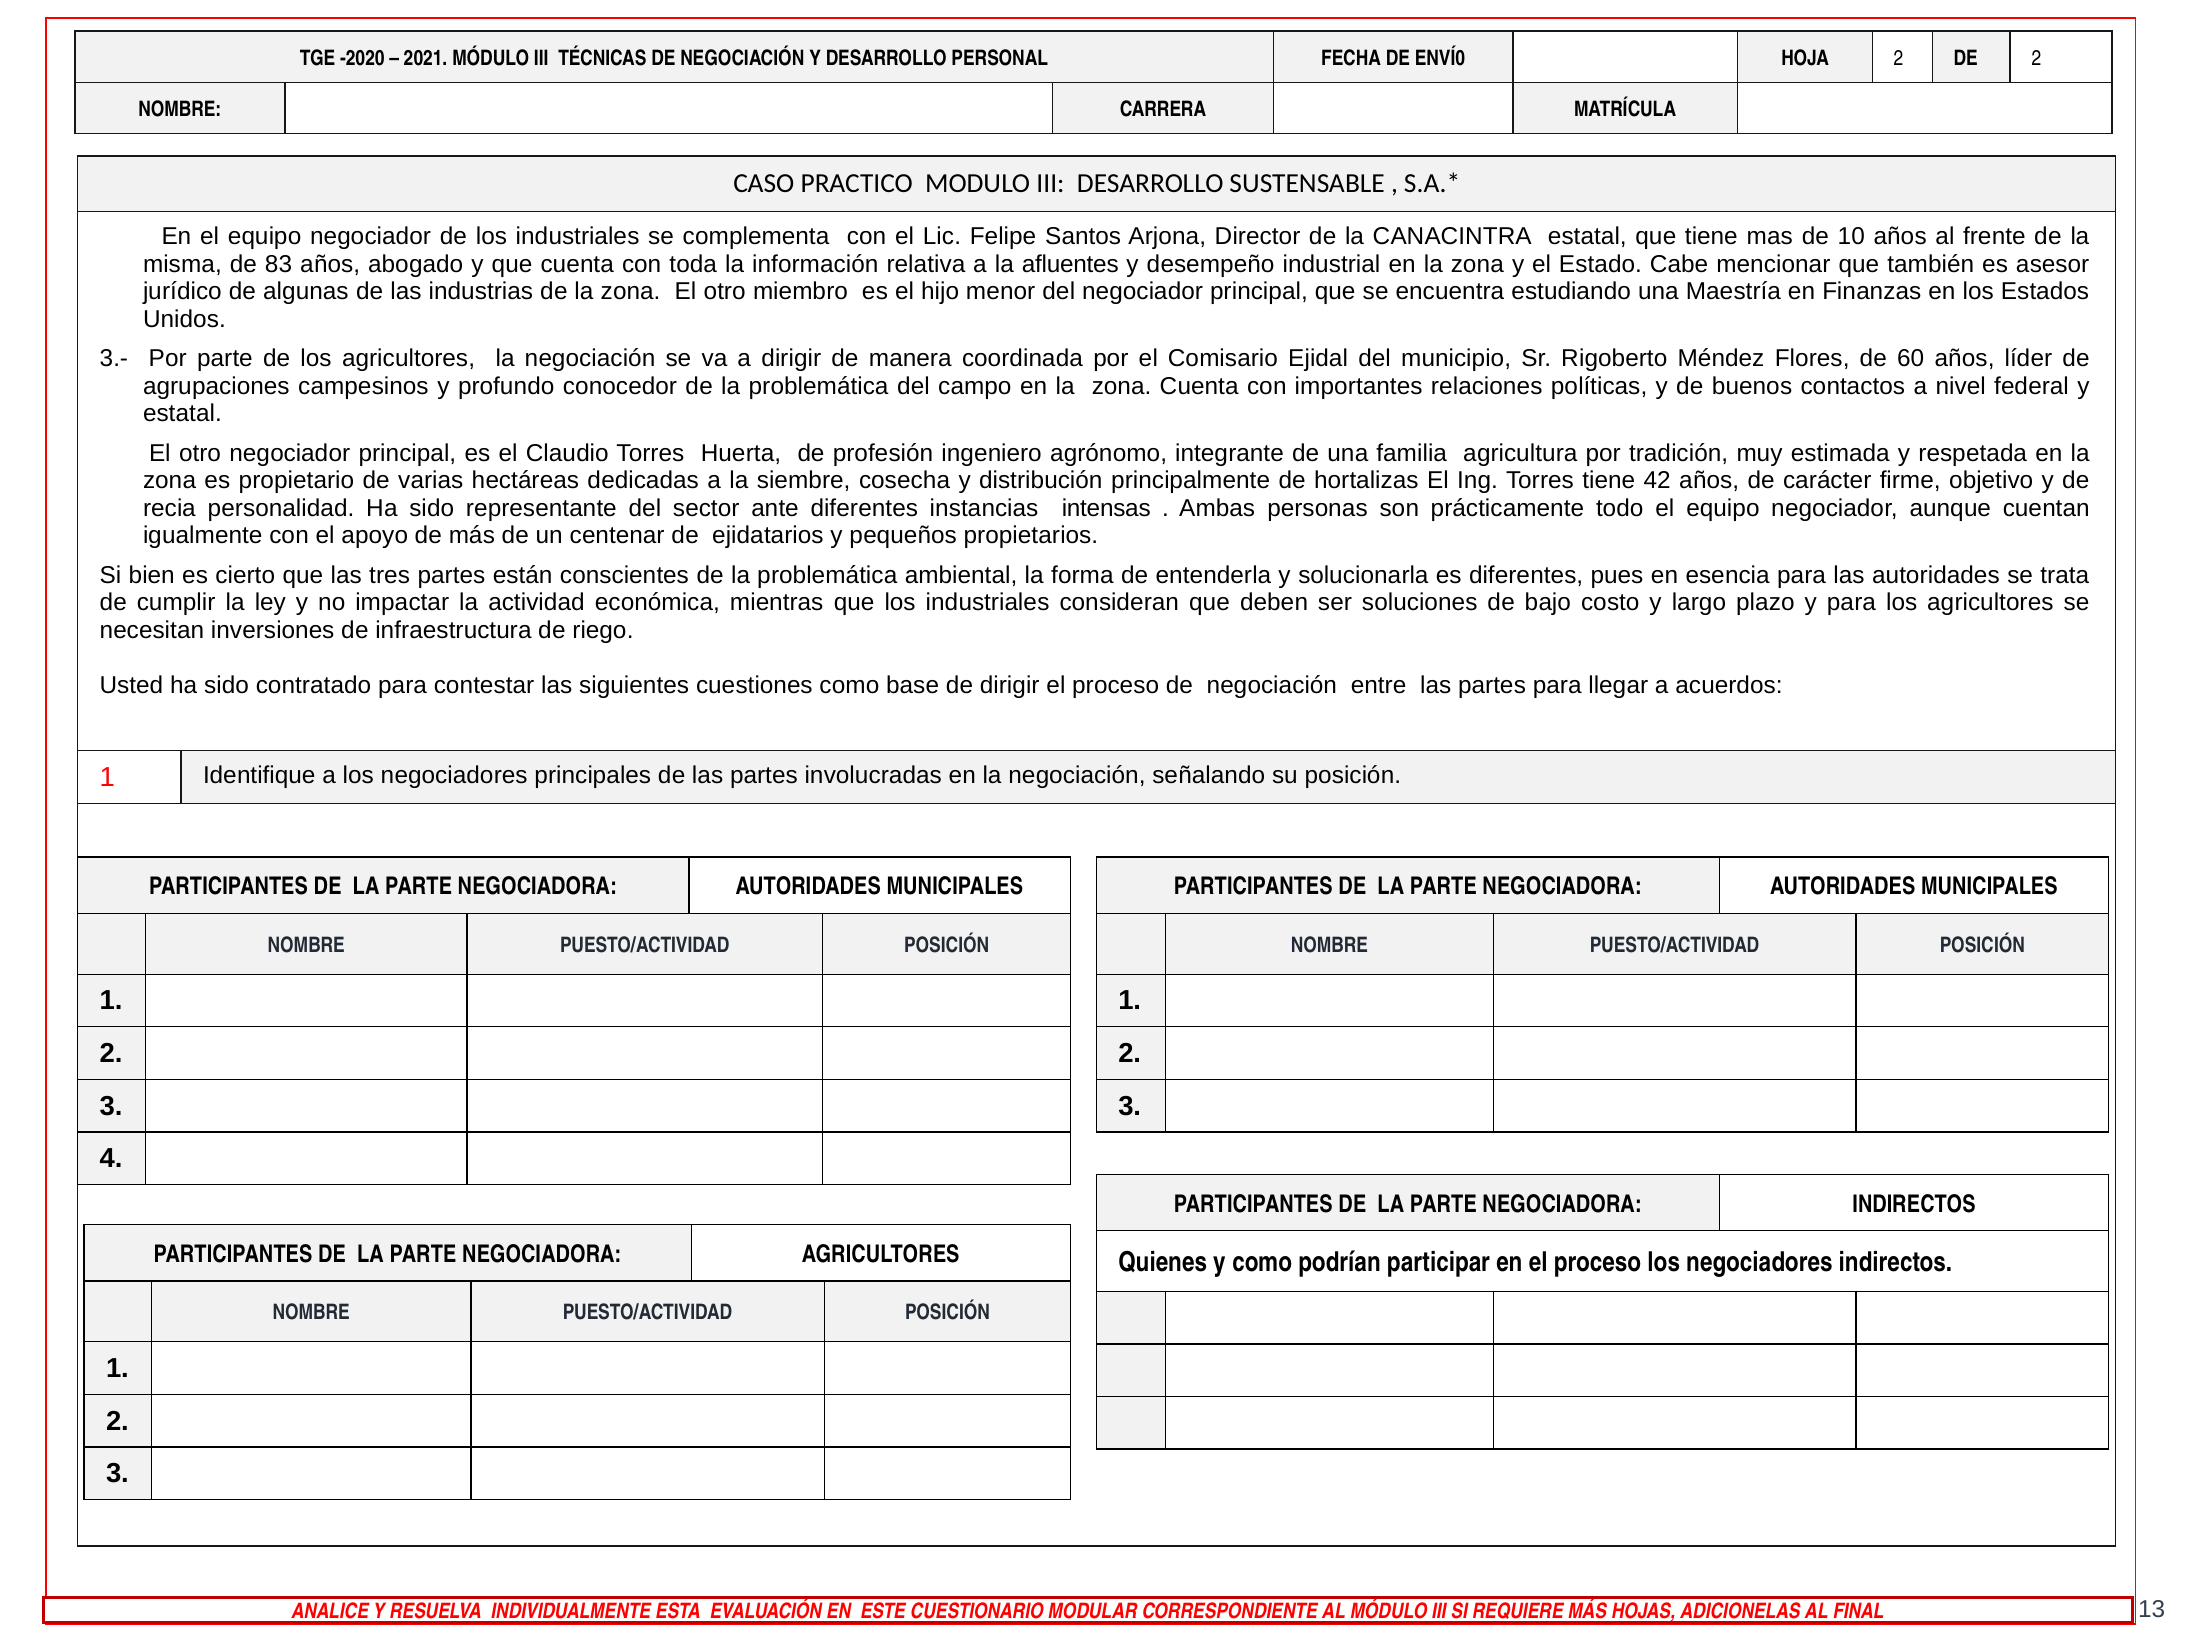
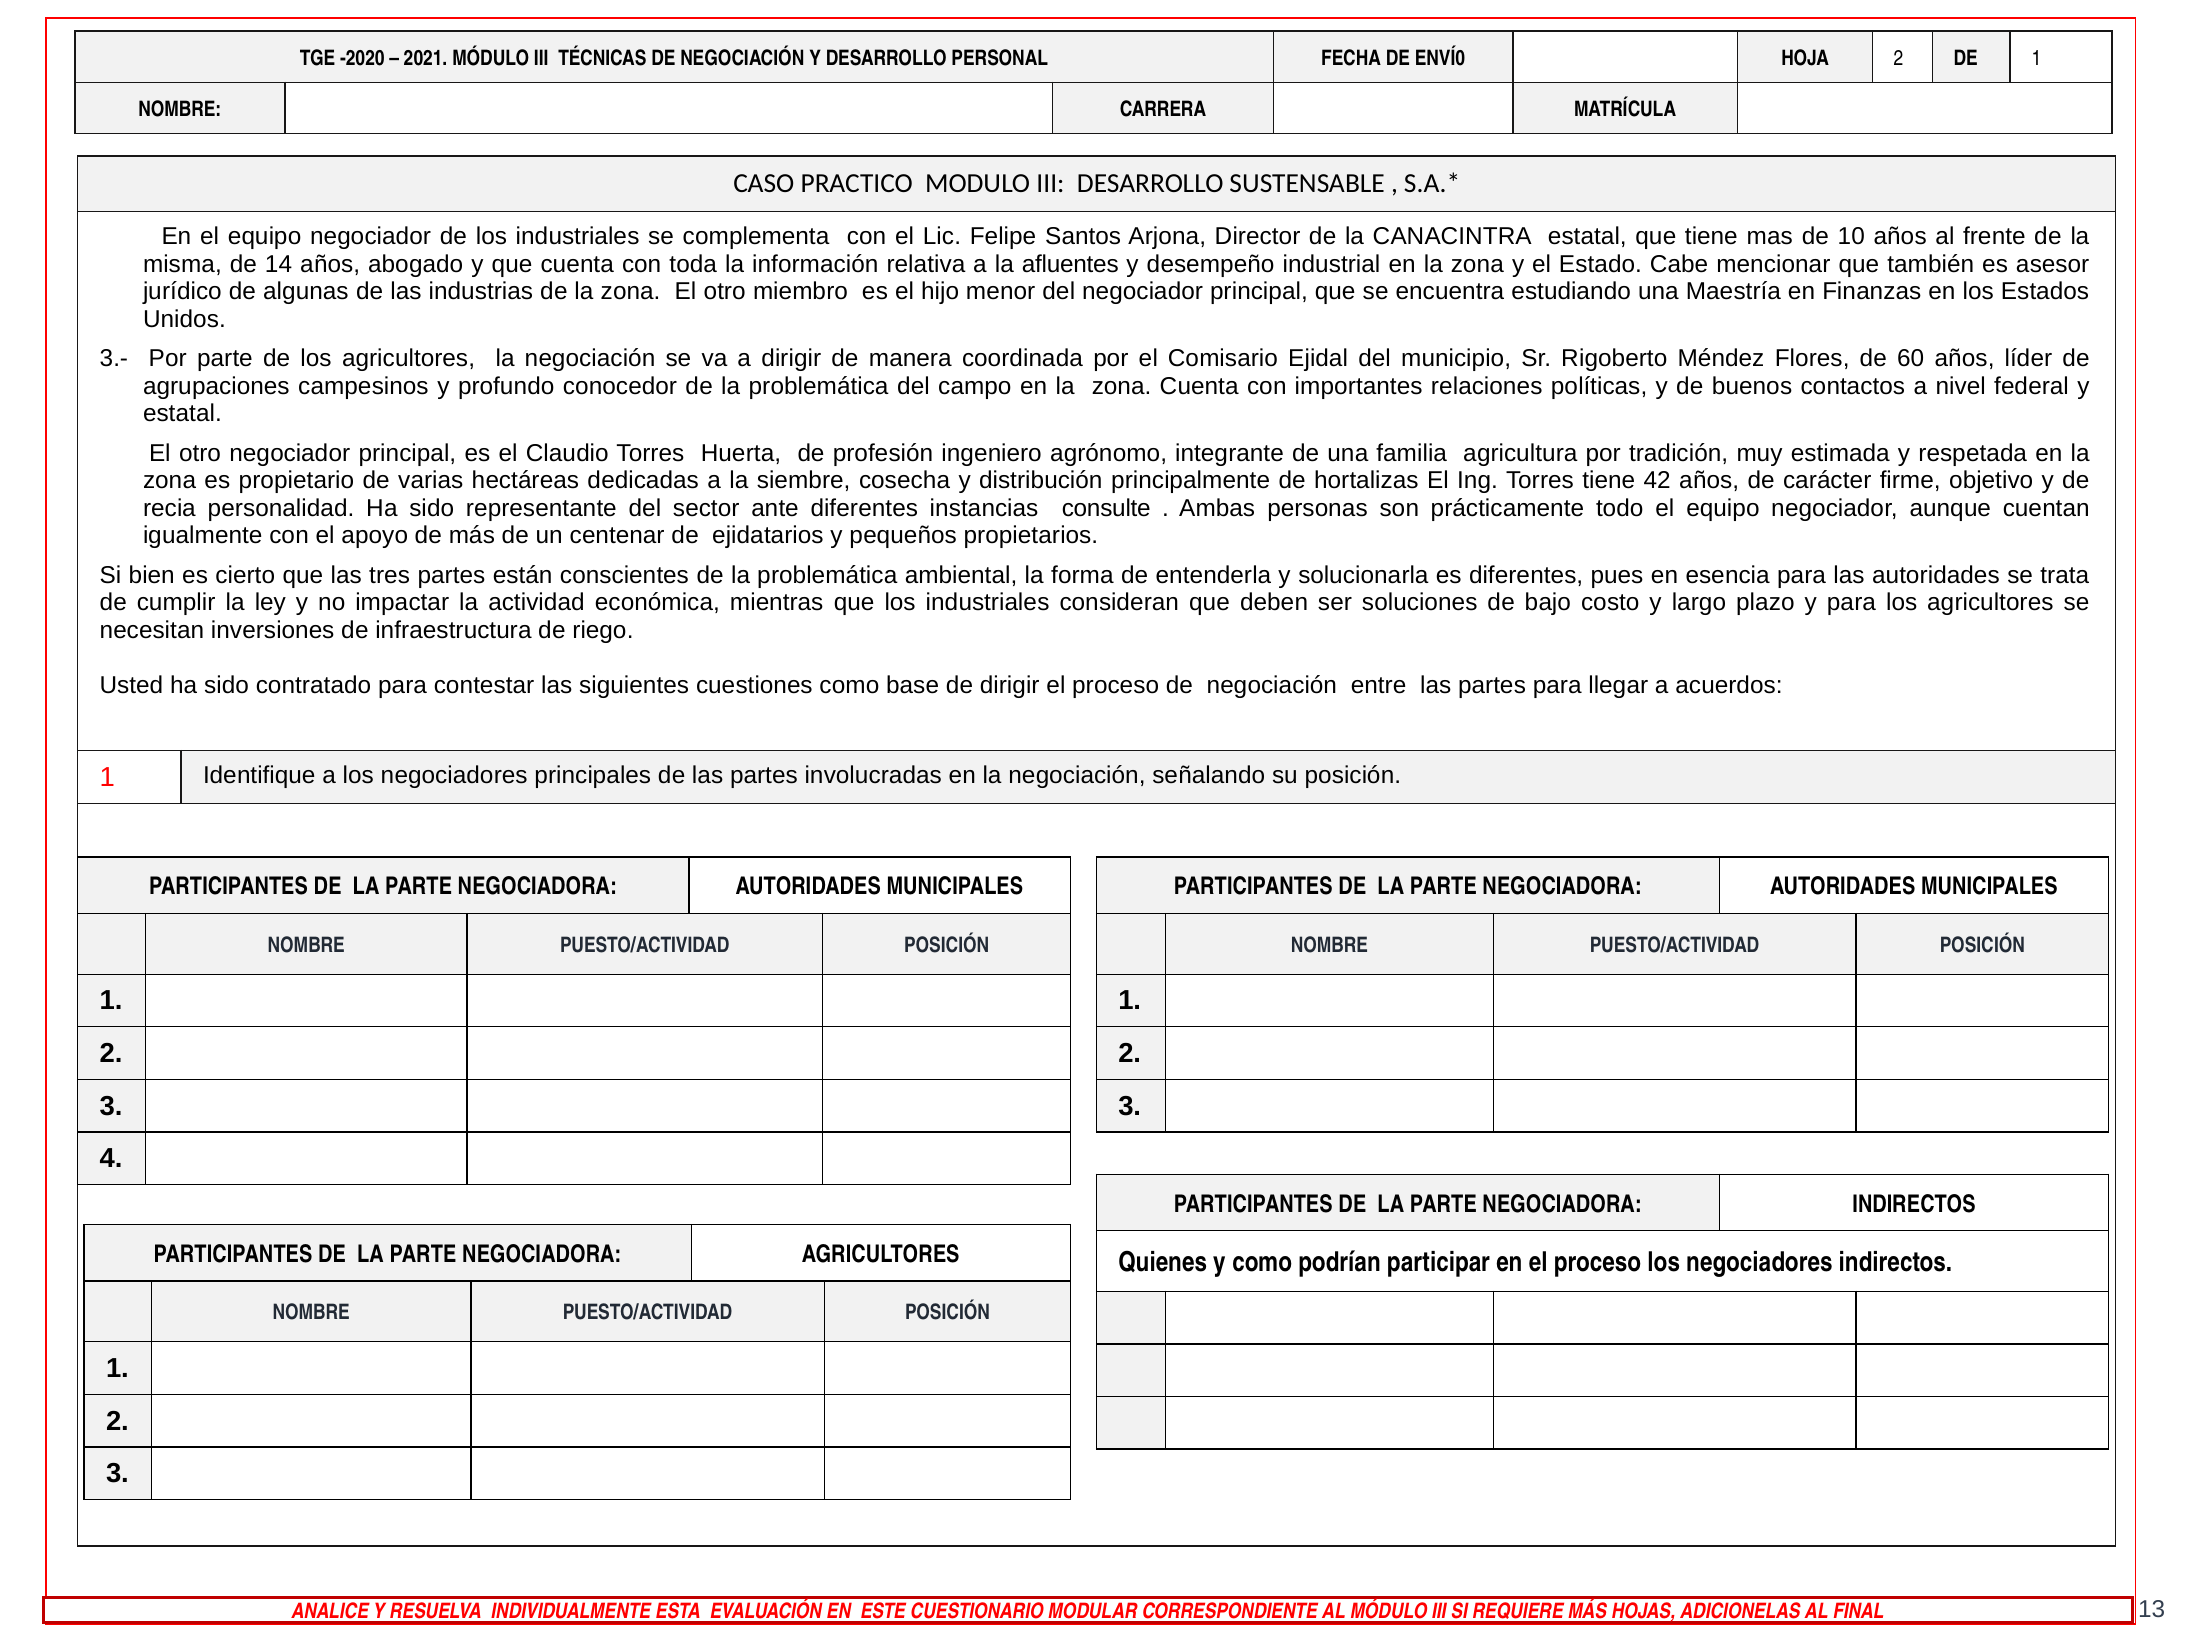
DE 2: 2 -> 1 (2036, 58)
83: 83 -> 14 (279, 264)
intensas: intensas -> consulte (1106, 508)
